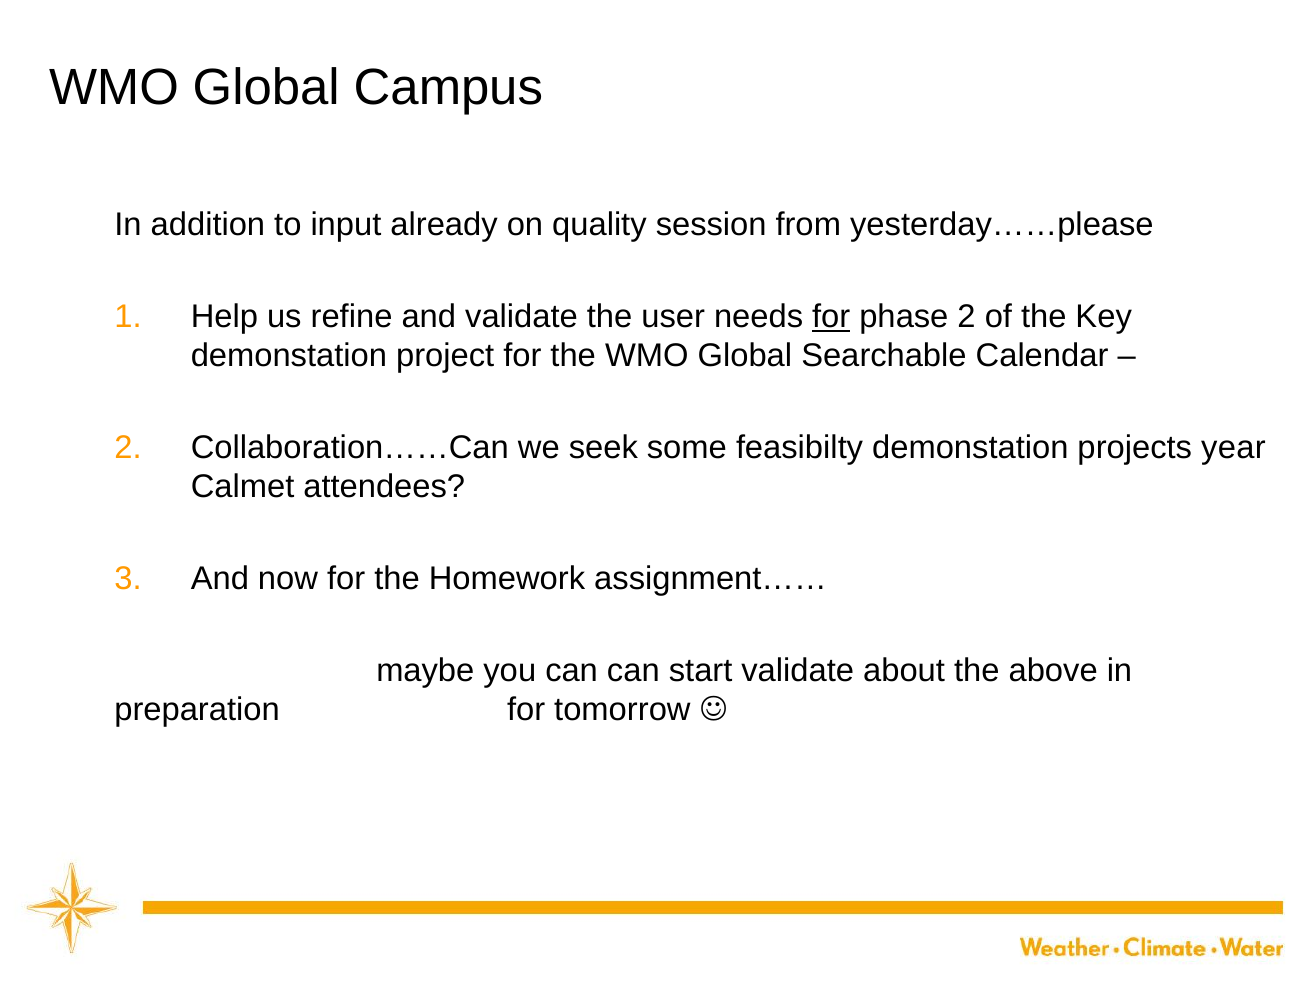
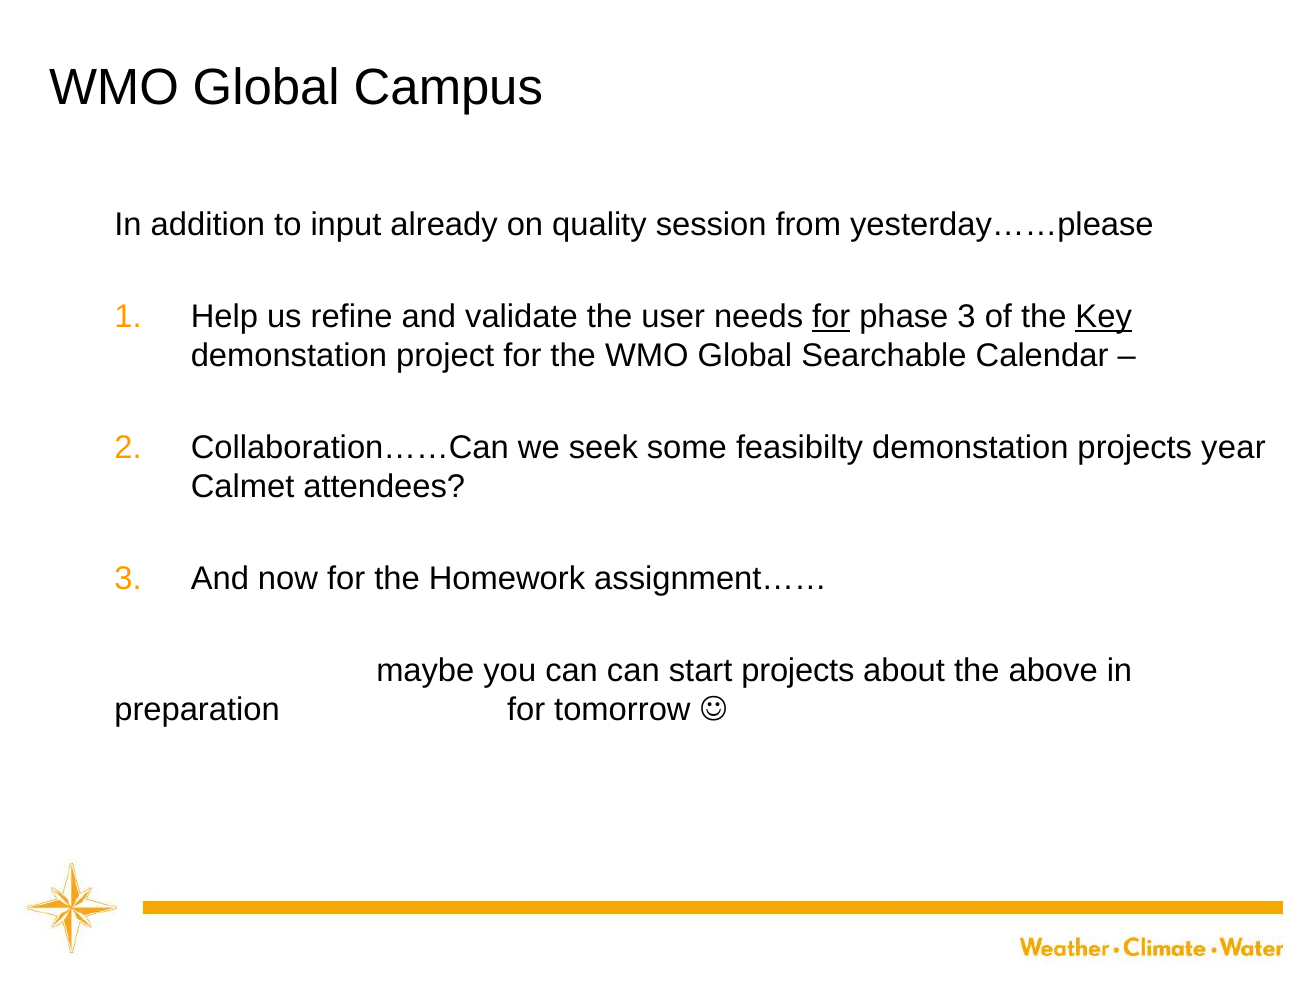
phase 2: 2 -> 3 (967, 317)
Key underline: none -> present (1104, 317)
start validate: validate -> projects (798, 670)
